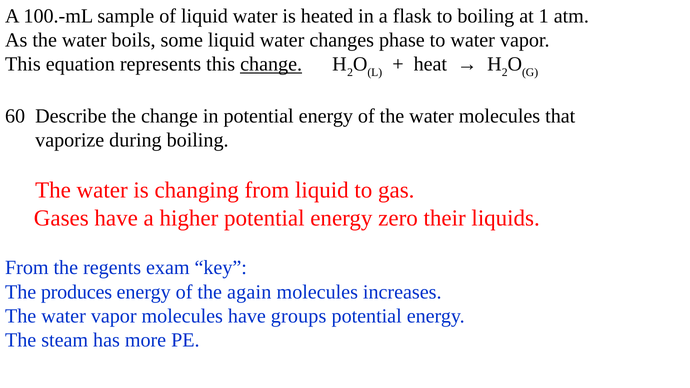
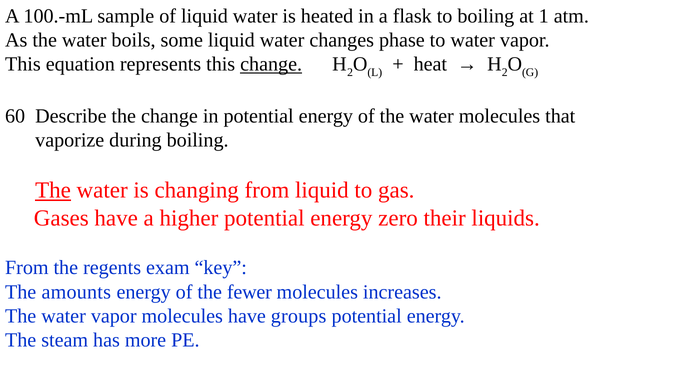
The underline: none -> present (53, 190)
produces: produces -> amounts (76, 292)
again: again -> fewer (249, 292)
